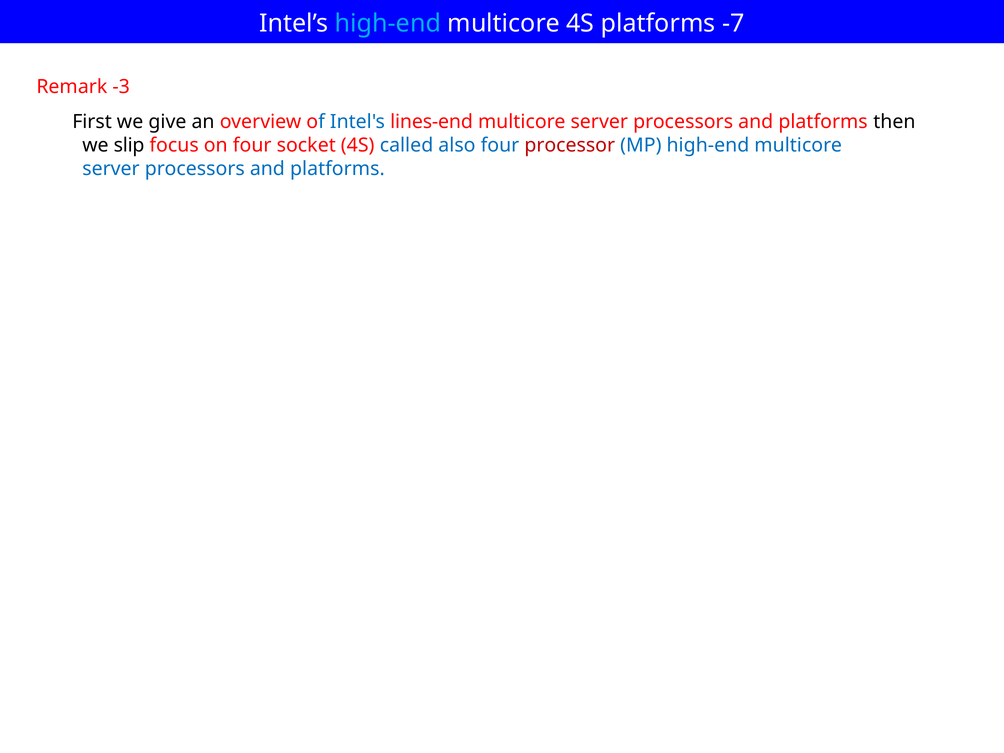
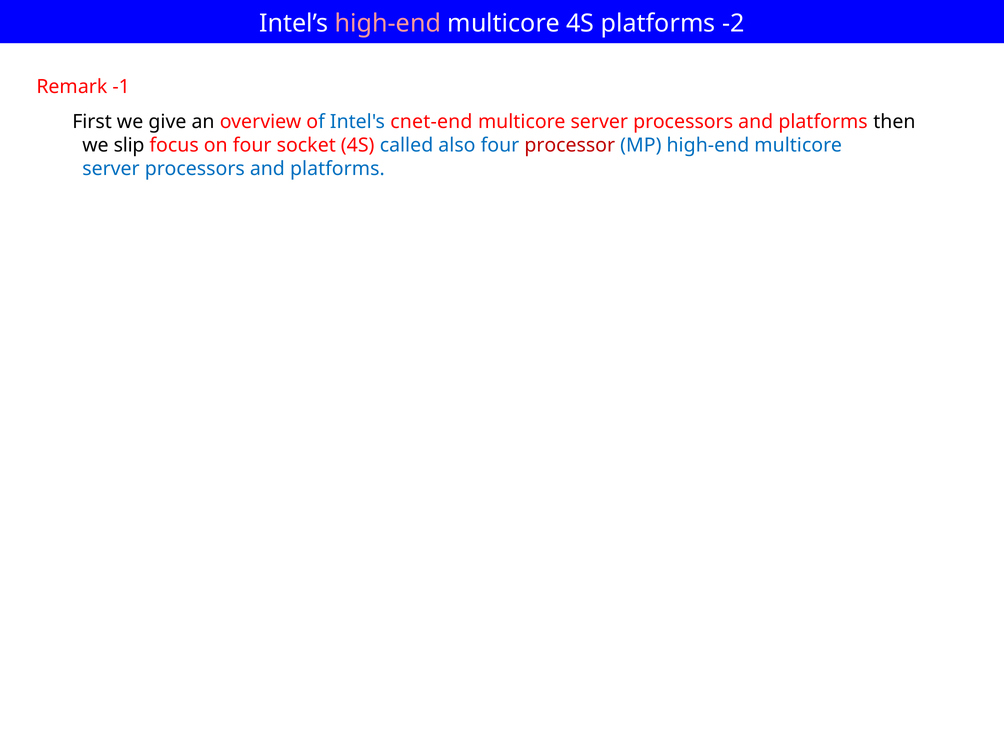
high-end colour: light blue -> pink (388, 23)
-7: -7 -> -2 (733, 23)
-3: -3 -> -1 (121, 87)
lines-end: lines-end -> cnet-end (431, 122)
